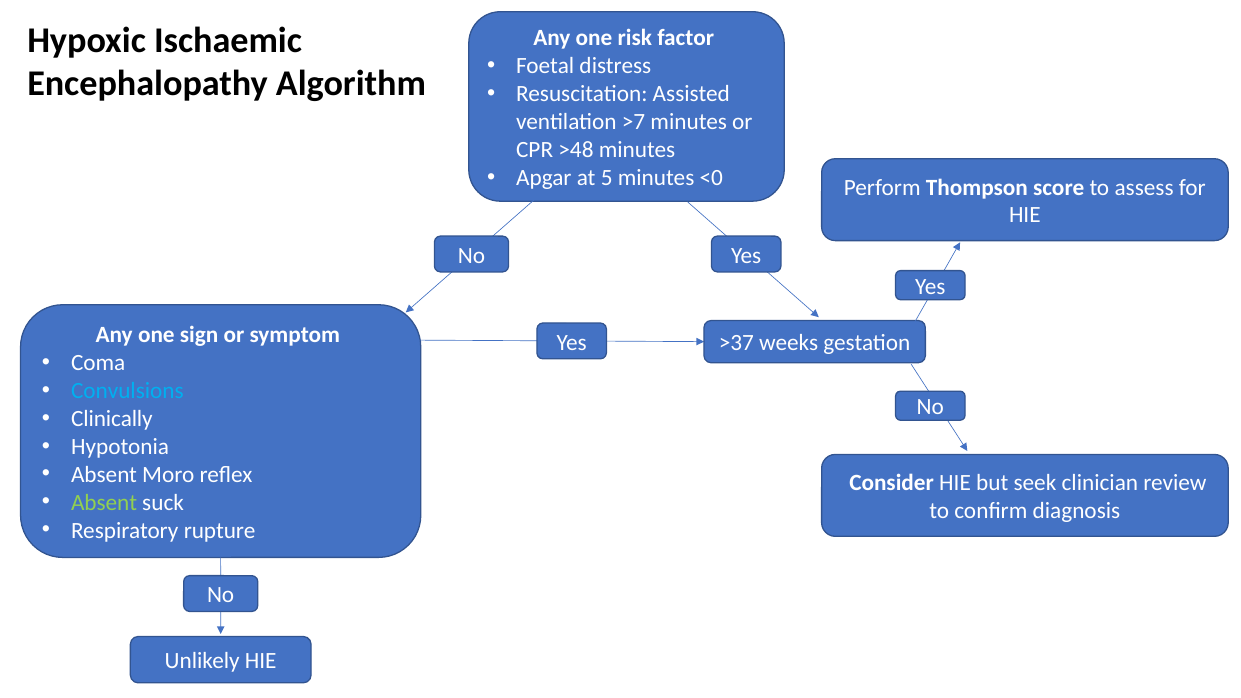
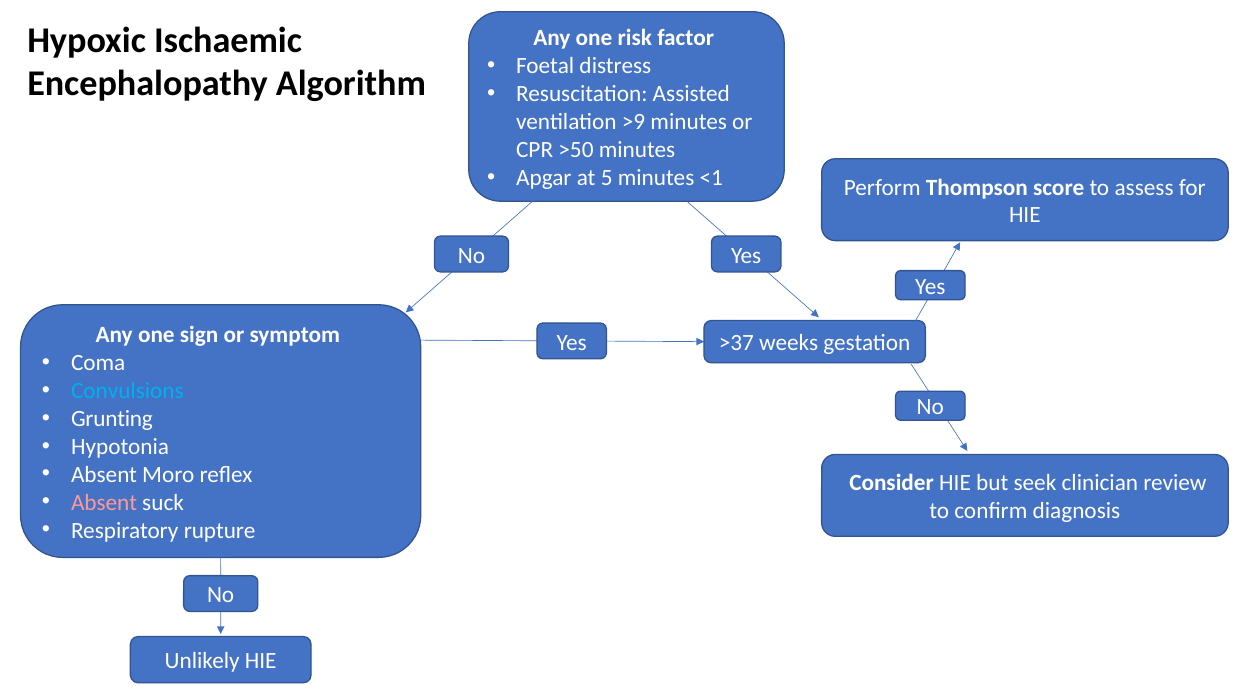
>7: >7 -> >9 (634, 122)
>48: >48 -> >50 (576, 150)
<0: <0 -> <1 (711, 178)
Clinically: Clinically -> Grunting (112, 419)
Absent colour: light green -> pink (104, 503)
